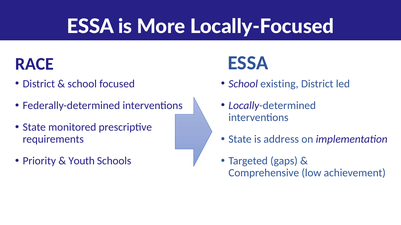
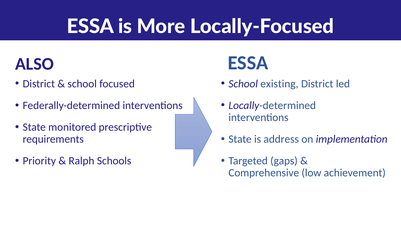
RACE: RACE -> ALSO (34, 64)
Youth: Youth -> Ralph (81, 161)
